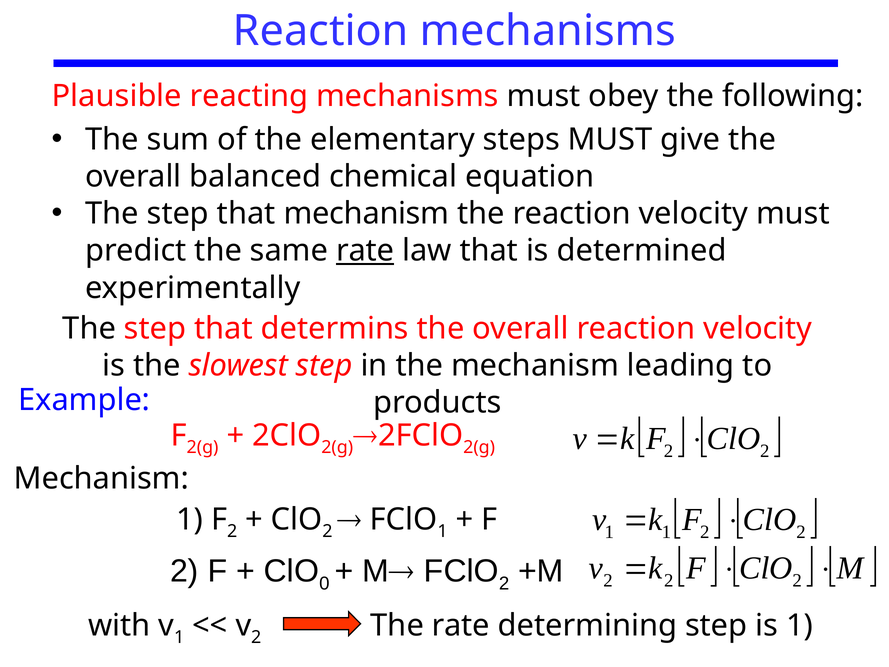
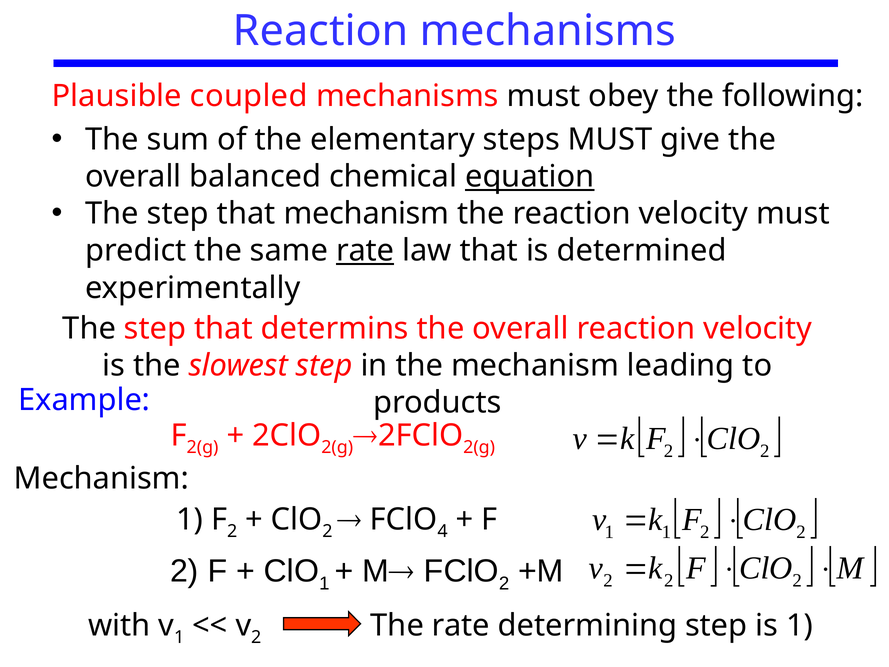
reacting: reacting -> coupled (249, 96)
equation underline: none -> present (530, 177)
1: 1 -> 4 (443, 531)
0: 0 -> 1 (324, 583)
